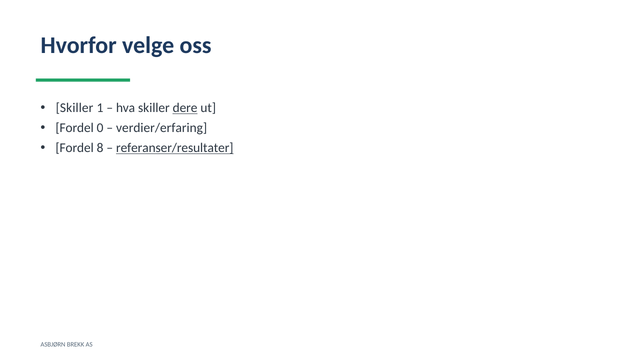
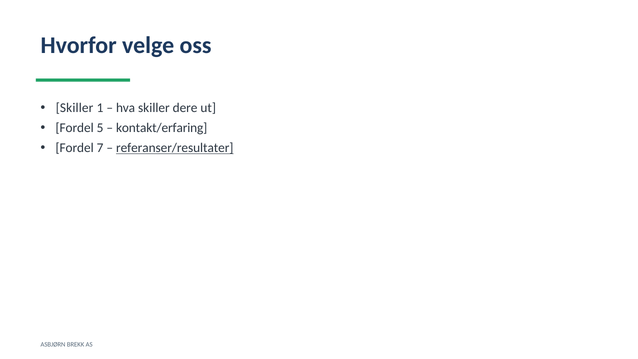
dere underline: present -> none (185, 108)
0: 0 -> 5 (100, 128)
verdier/erfaring: verdier/erfaring -> kontakt/erfaring (162, 128)
8: 8 -> 7 (100, 148)
